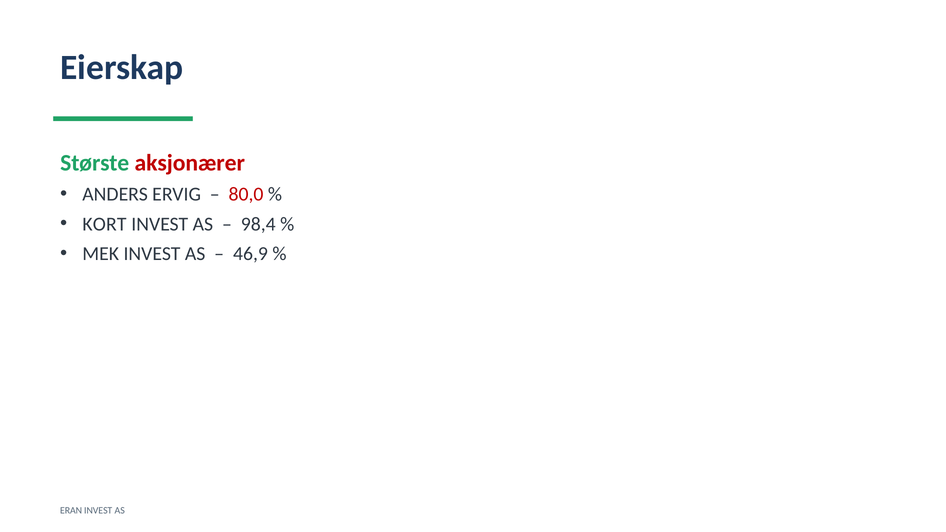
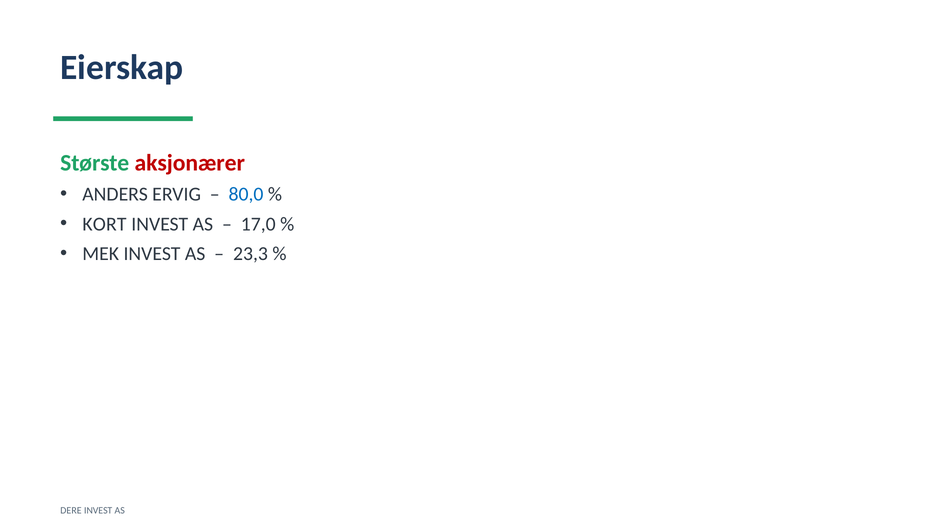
80,0 colour: red -> blue (246, 195)
98,4: 98,4 -> 17,0 (258, 224)
46,9: 46,9 -> 23,3 (250, 254)
ERAN: ERAN -> DERE (71, 511)
